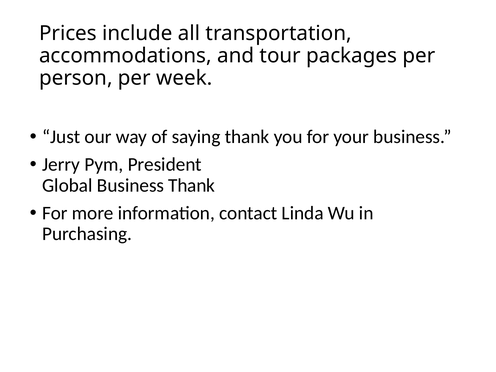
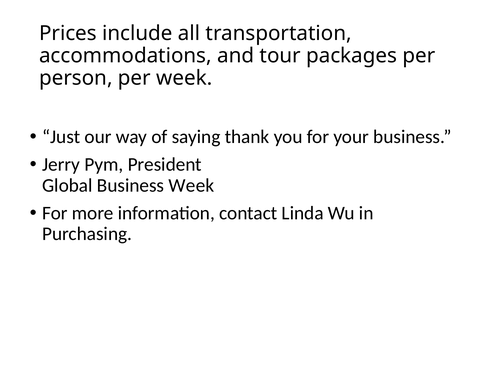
Business Thank: Thank -> Week (191, 185)
